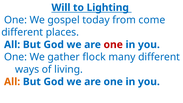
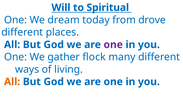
Lighting: Lighting -> Spiritual (108, 8)
gospel: gospel -> dream (64, 20)
come: come -> drove (152, 20)
one colour: red -> purple (113, 45)
